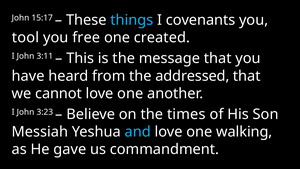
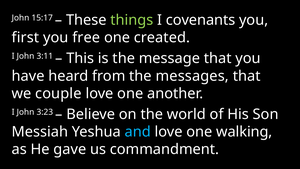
things colour: light blue -> light green (132, 20)
tool: tool -> first (25, 37)
addressed: addressed -> messages (192, 76)
cannot: cannot -> couple (58, 93)
times: times -> world (186, 114)
